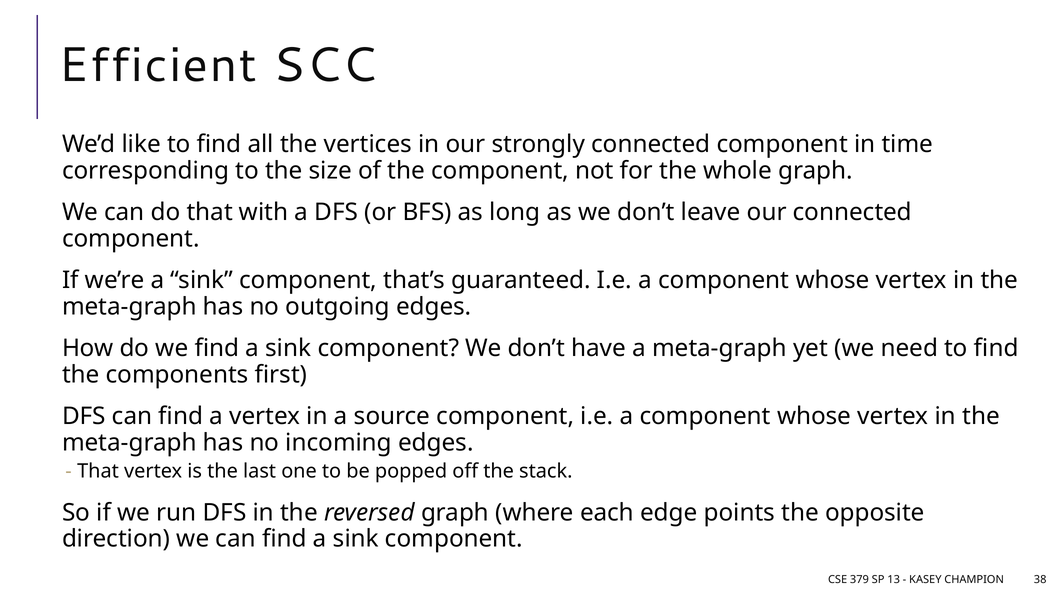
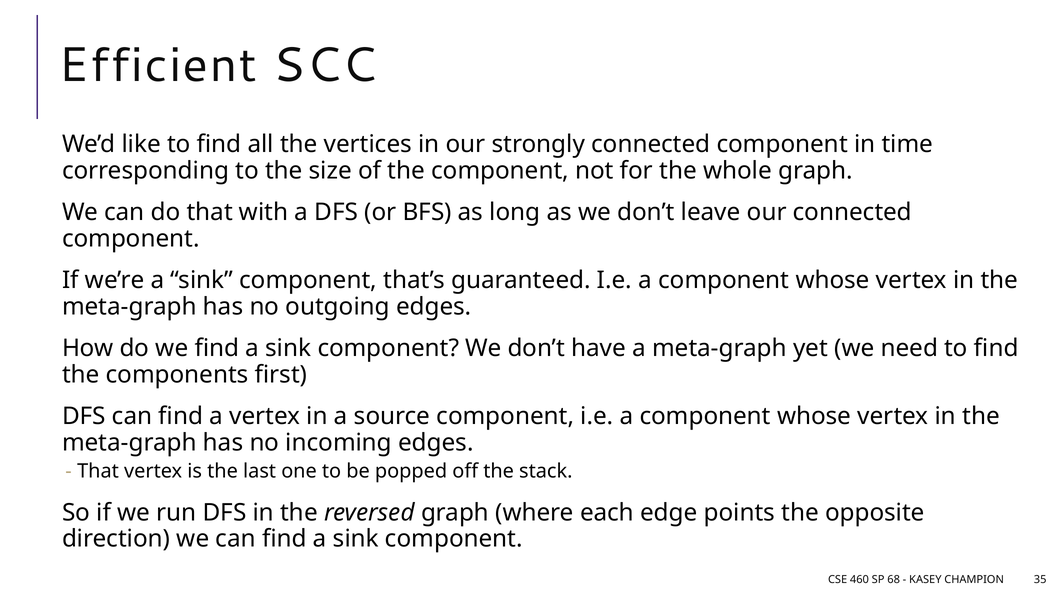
379: 379 -> 460 (859, 580)
13: 13 -> 68 (894, 580)
38: 38 -> 35 (1040, 580)
